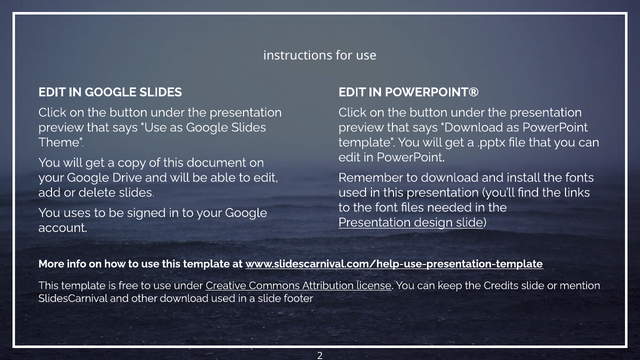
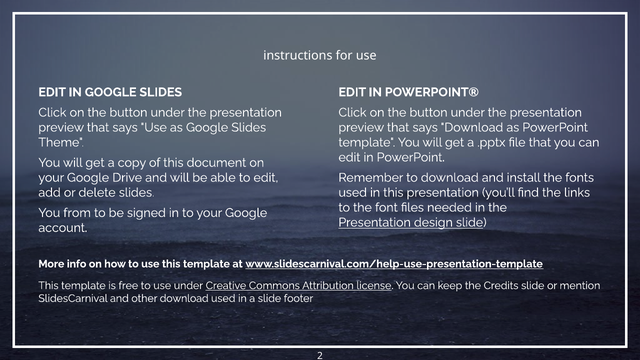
uses: uses -> from (77, 213)
